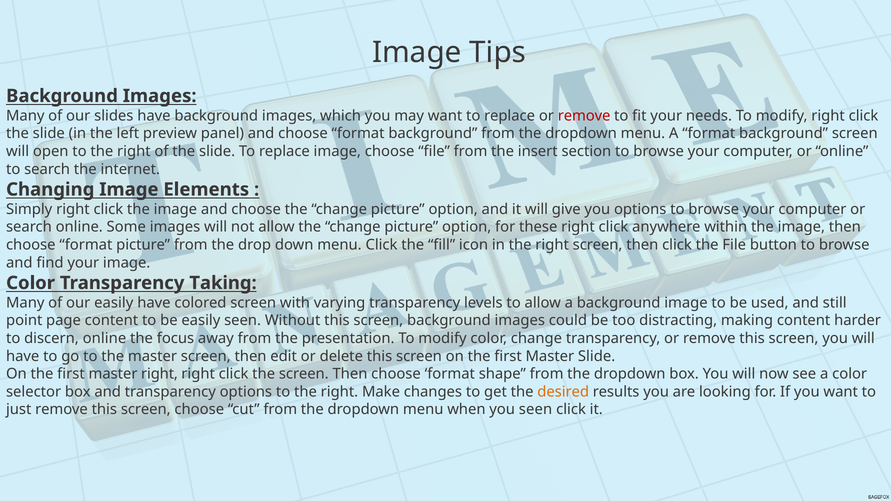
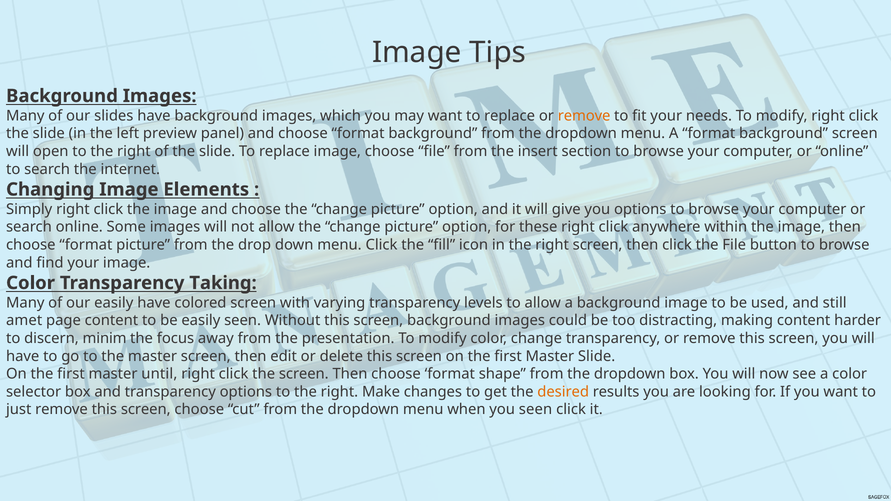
remove colour: red -> orange (584, 116)
point: point -> amet (24, 321)
discern online: online -> minim (105, 338)
master right: right -> until (159, 374)
